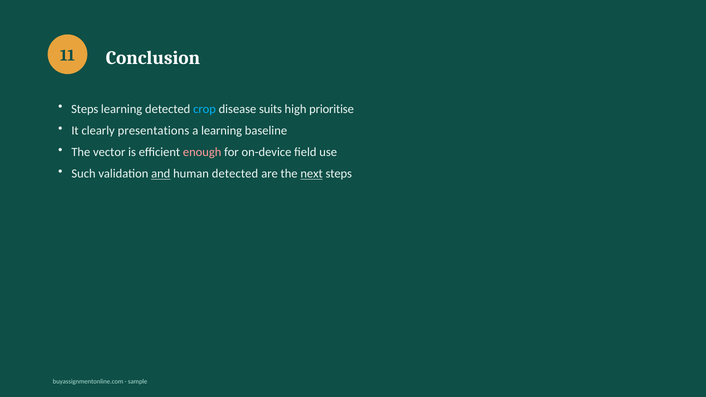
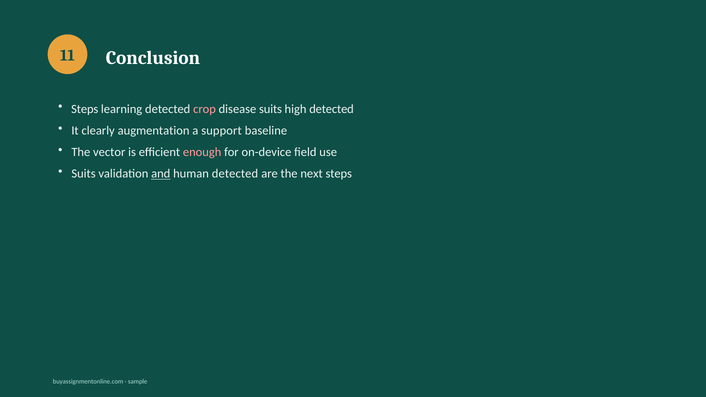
crop colour: light blue -> pink (205, 109)
high prioritise: prioritise -> detected (332, 109)
presentations: presentations -> augmentation (154, 131)
a learning: learning -> support (222, 131)
Such: Such -> Suits (84, 174)
next underline: present -> none (312, 174)
